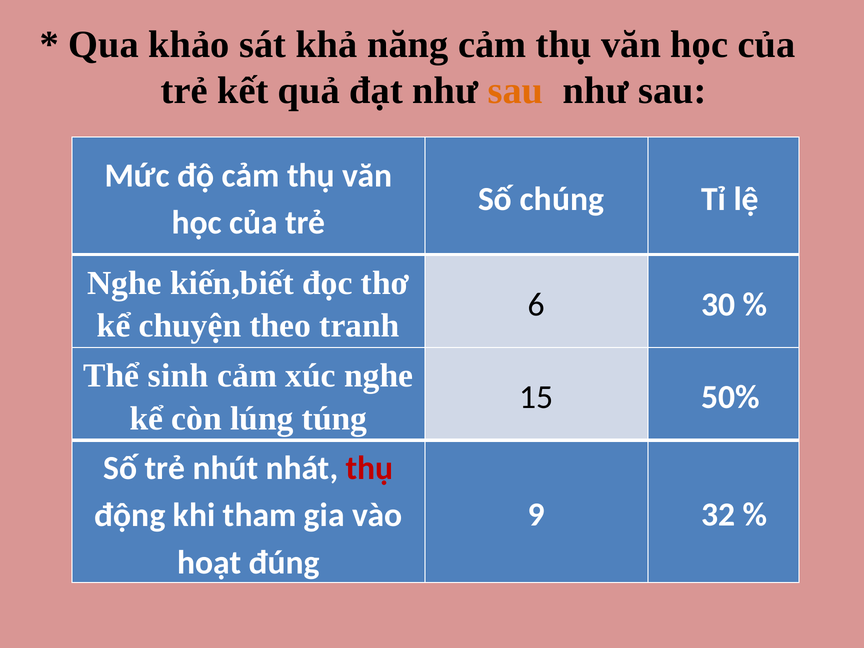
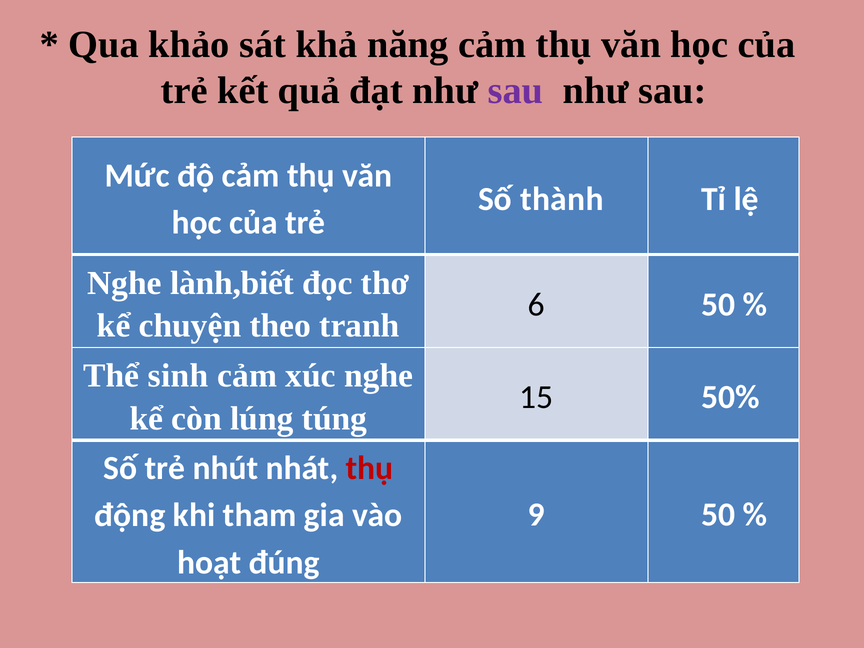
sau colour: orange -> purple (516, 91)
chúng: chúng -> thành (562, 199)
kiến,biết: kiến,biết -> lành,biết (232, 283)
6 30: 30 -> 50 (718, 304)
9 32: 32 -> 50 (718, 515)
